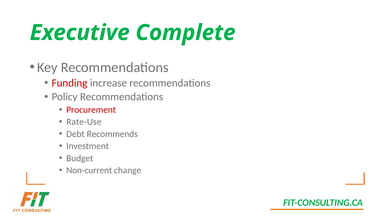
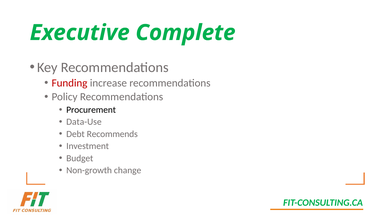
Procurement colour: red -> black (91, 110)
Rate-Use: Rate-Use -> Data-Use (84, 122)
Non-current: Non-current -> Non-growth (89, 171)
